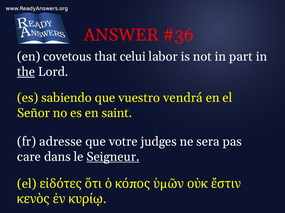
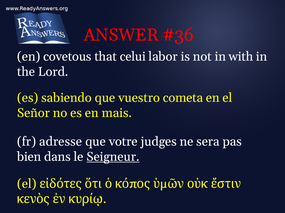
part: part -> with (241, 57)
the underline: present -> none (26, 72)
vendrá: vendrá -> cometa (183, 98)
saint: saint -> mais (117, 113)
care: care -> bien (29, 157)
